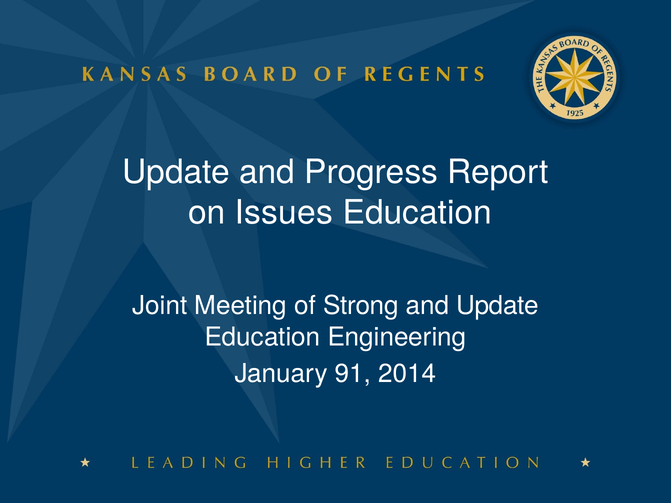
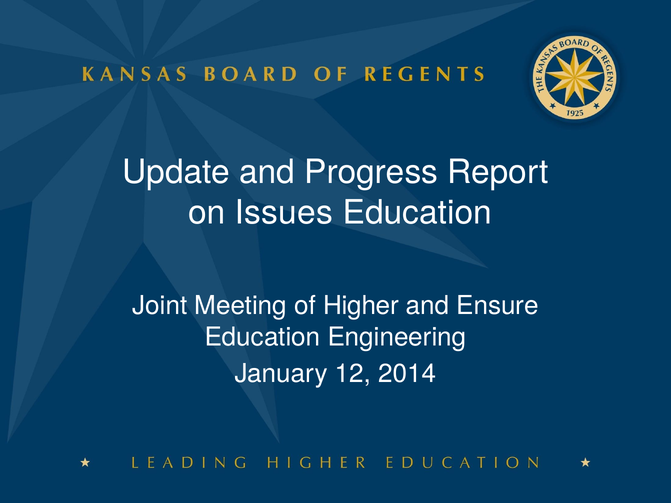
Strong: Strong -> Higher (361, 306)
and Update: Update -> Ensure (497, 306)
91: 91 -> 12 (353, 374)
